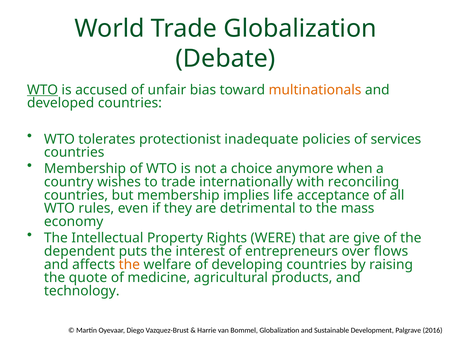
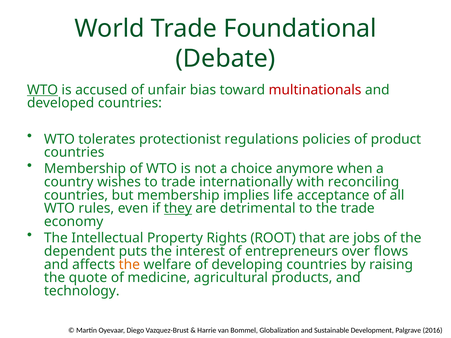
Trade Globalization: Globalization -> Foundational (300, 28)
multinationals colour: orange -> red (315, 90)
inadequate: inadequate -> regulations (261, 139)
services: services -> product (396, 139)
they underline: none -> present (178, 209)
the mass: mass -> trade (358, 209)
WERE: WERE -> ROOT (273, 238)
give: give -> jobs (367, 238)
